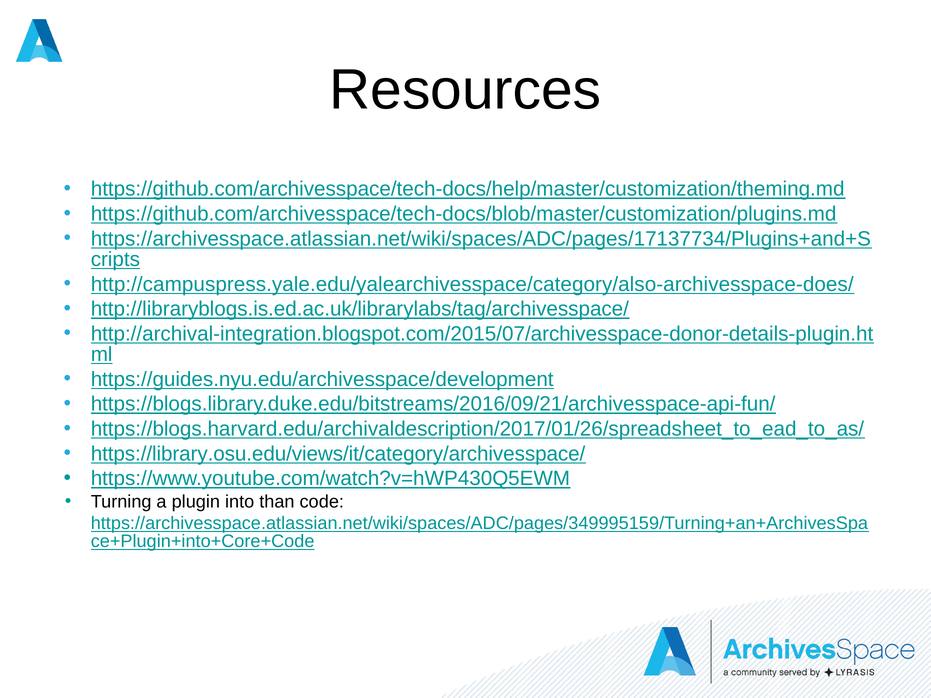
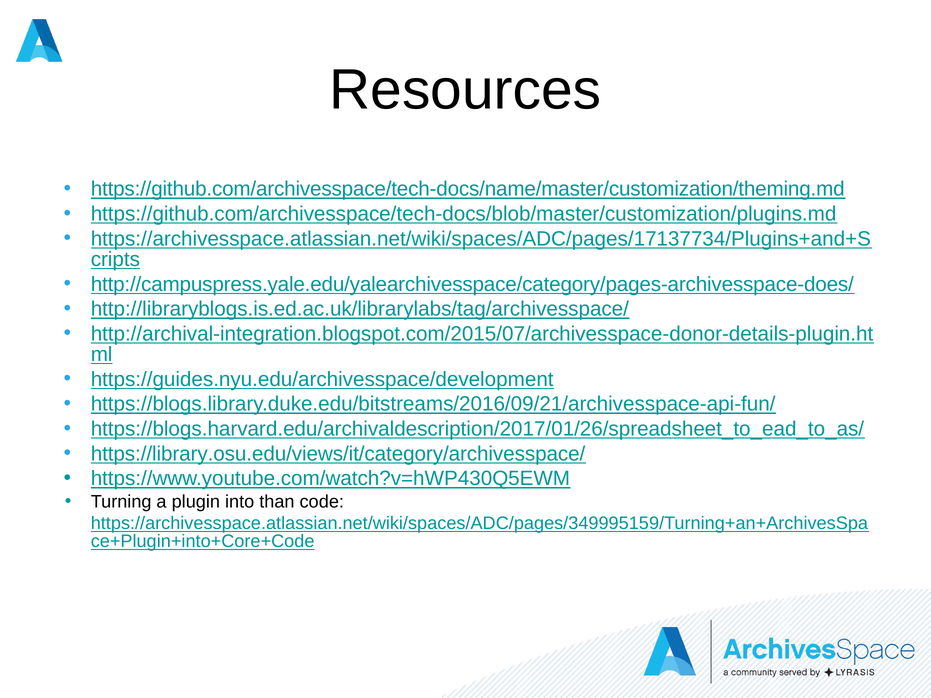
https://github.com/archivesspace/tech-docs/help/master/customization/theming.md: https://github.com/archivesspace/tech-docs/help/master/customization/theming.md -> https://github.com/archivesspace/tech-docs/name/master/customization/theming.md (468, 189)
http://campuspress.yale.edu/yalearchivesspace/category/also-archivesspace-does/: http://campuspress.yale.edu/yalearchivesspace/category/also-archivesspace-does/ -> http://campuspress.yale.edu/yalearchivesspace/category/pages-archivesspace-does/ (472, 284)
